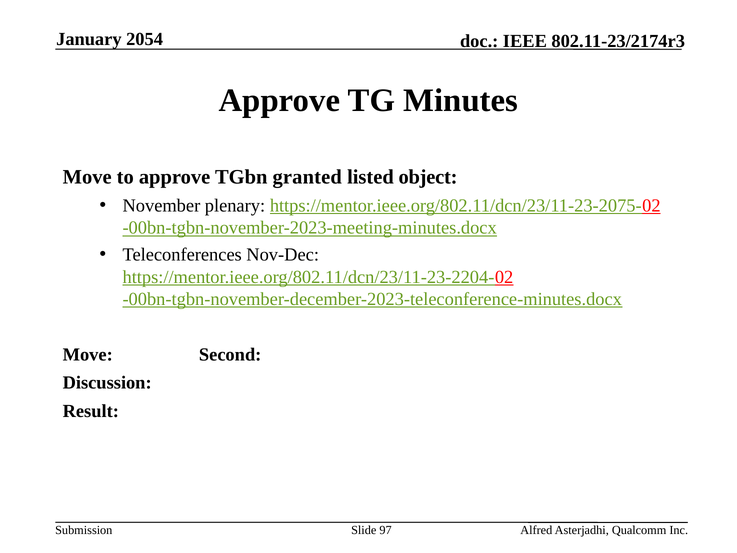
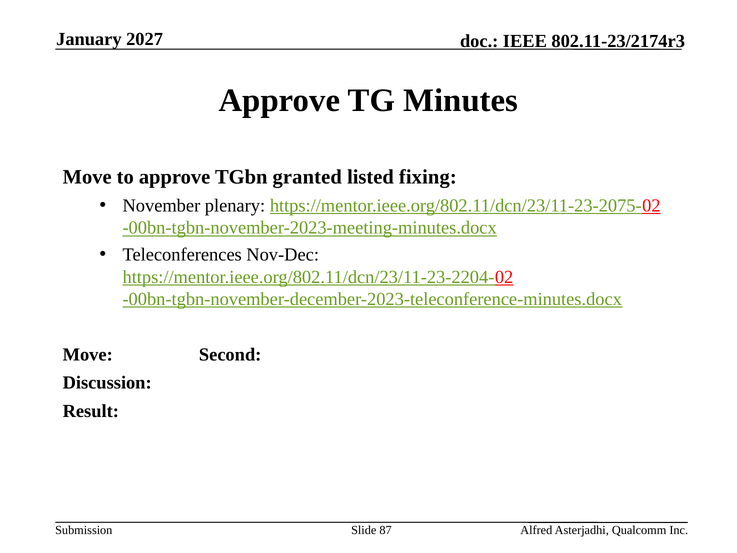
2054: 2054 -> 2027 (145, 39)
object: object -> fixing (428, 177)
97: 97 -> 87 (386, 530)
